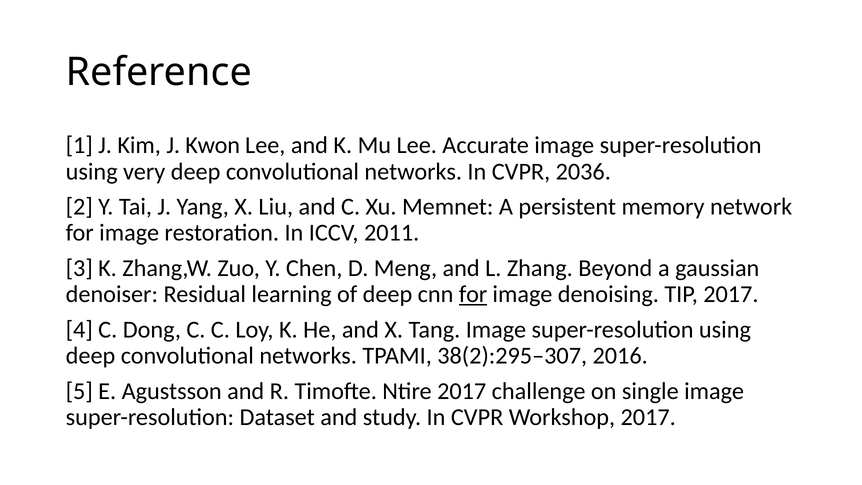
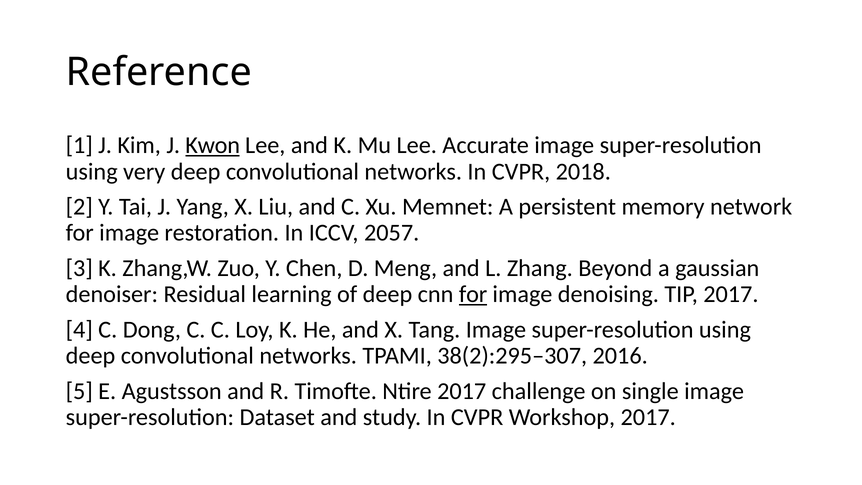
Kwon underline: none -> present (213, 145)
2036: 2036 -> 2018 (583, 171)
2011: 2011 -> 2057 (392, 233)
